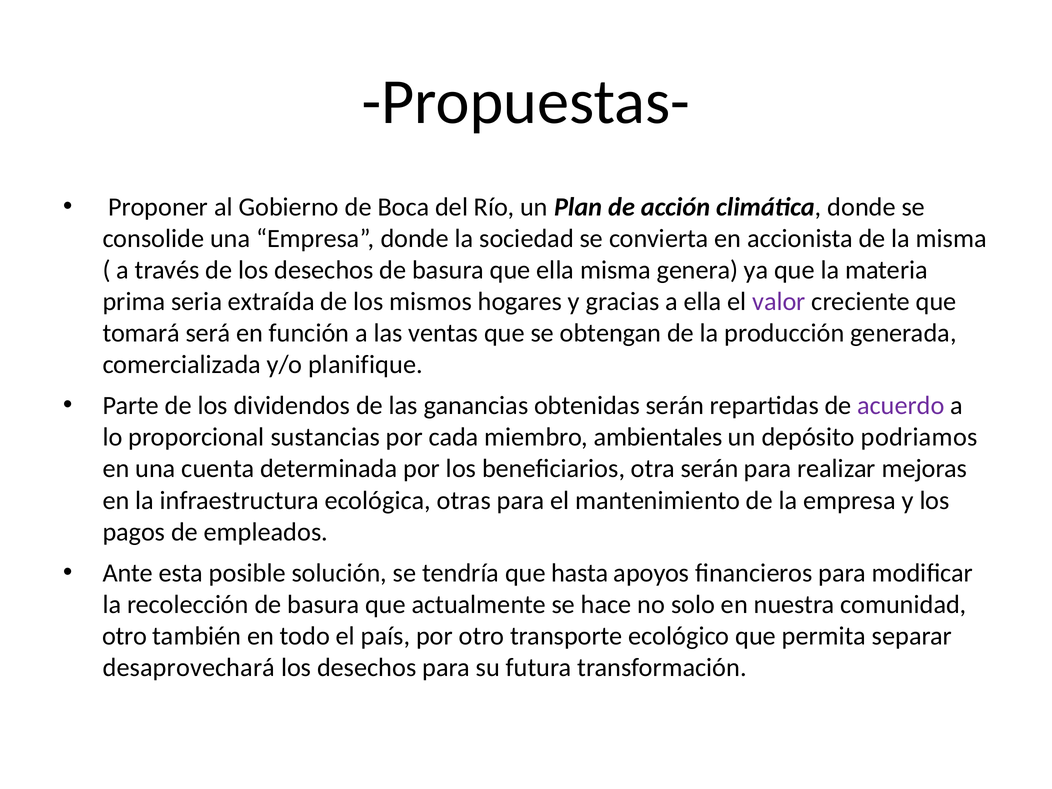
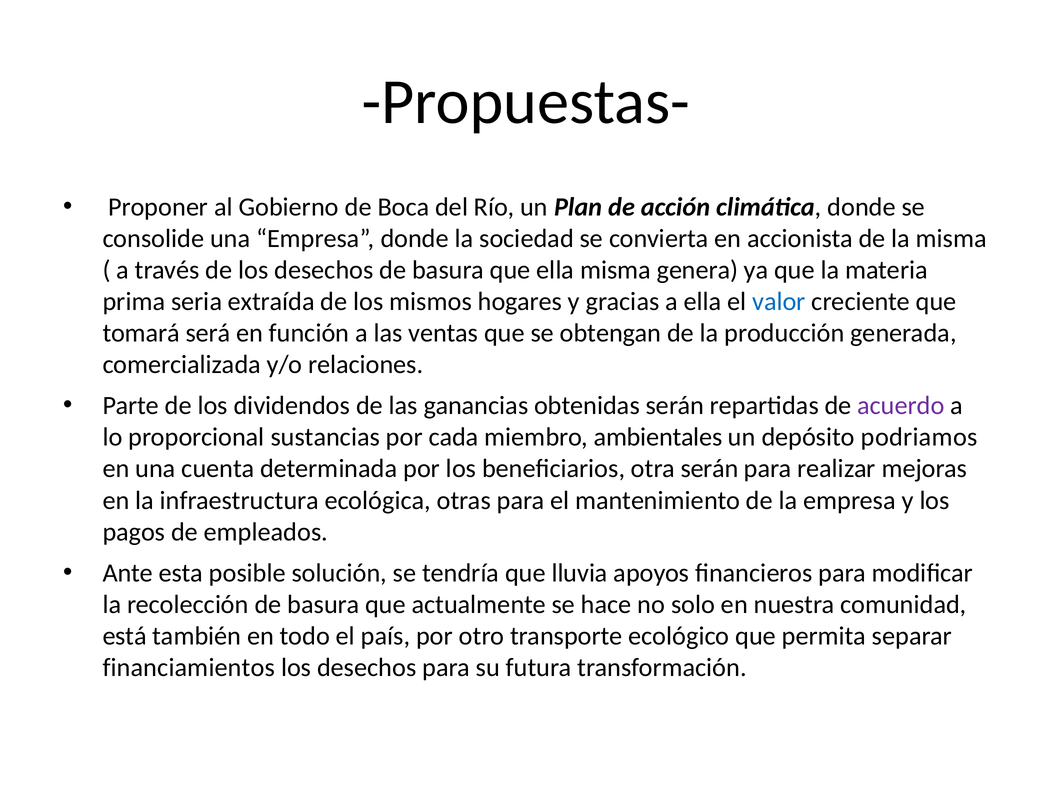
valor colour: purple -> blue (779, 302)
planifique: planifique -> relaciones (366, 365)
hasta: hasta -> lluvia (580, 573)
otro: otro -> está (125, 636)
desaprovechará: desaprovechará -> financiamientos (189, 668)
